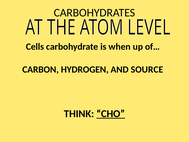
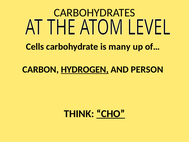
when: when -> many (120, 47)
HYDROGEN underline: none -> present (85, 69)
SOURCE: SOURCE -> PERSON (147, 69)
